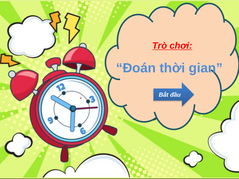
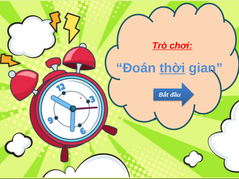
thời underline: none -> present (172, 68)
